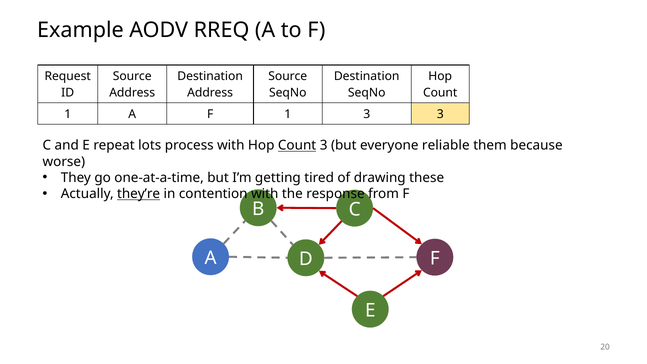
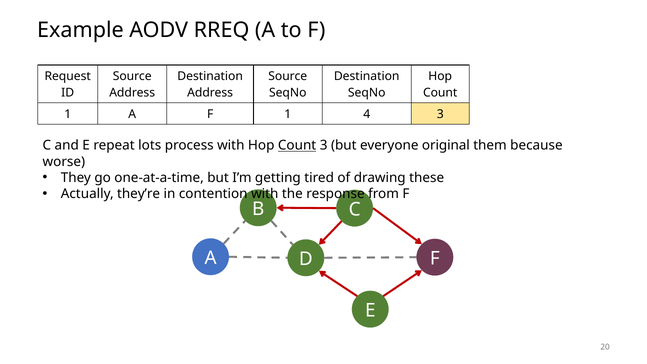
1 3: 3 -> 4 (367, 114)
reliable: reliable -> original (446, 145)
they’re underline: present -> none (139, 194)
